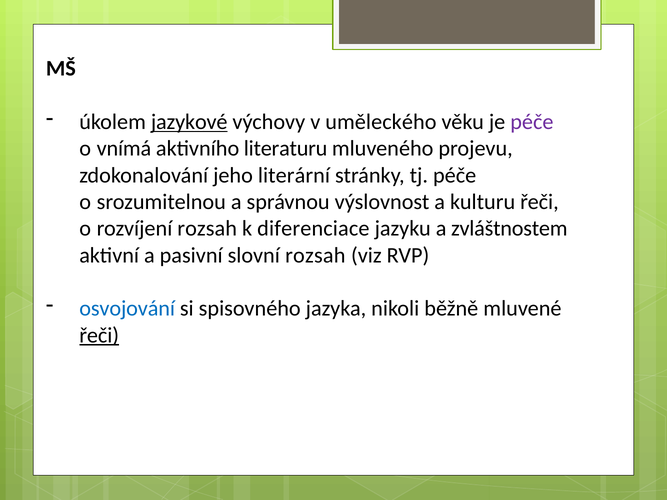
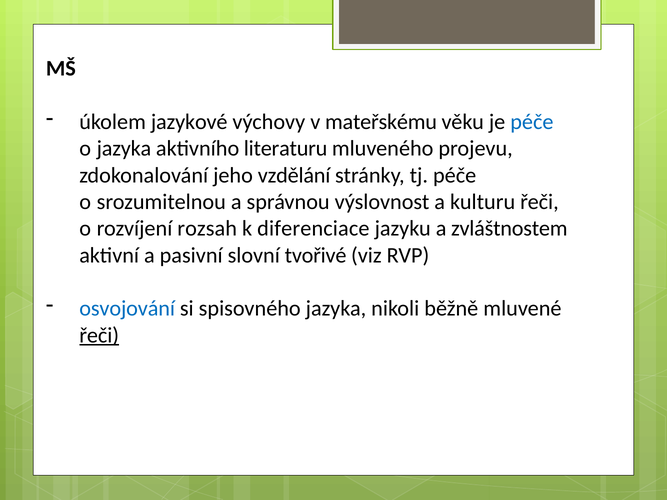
jazykové underline: present -> none (189, 122)
uměleckého: uměleckého -> mateřskému (381, 122)
péče colour: purple -> blue (532, 122)
o vnímá: vnímá -> jazyka (124, 149)
literární: literární -> vzdělání (294, 175)
slovní rozsah: rozsah -> tvořivé (316, 255)
